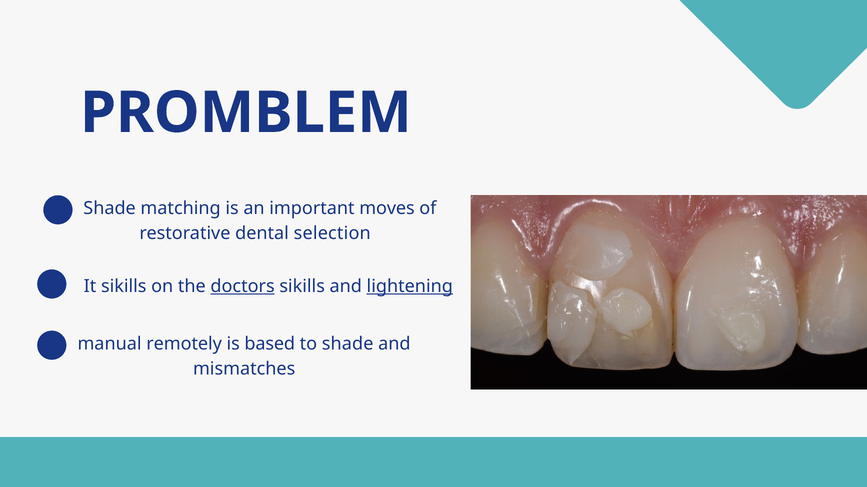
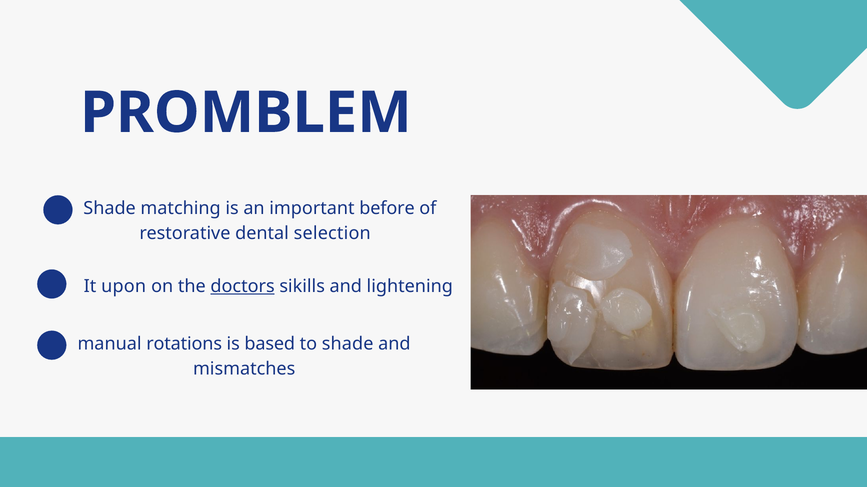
moves: moves -> before (387, 209)
It sikills: sikills -> upon (124, 287)
lightening underline: present -> none (410, 287)
remotely: remotely -> rotations (184, 344)
